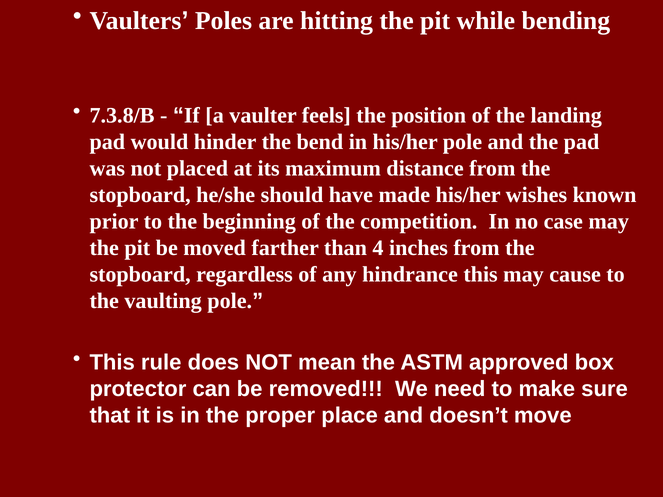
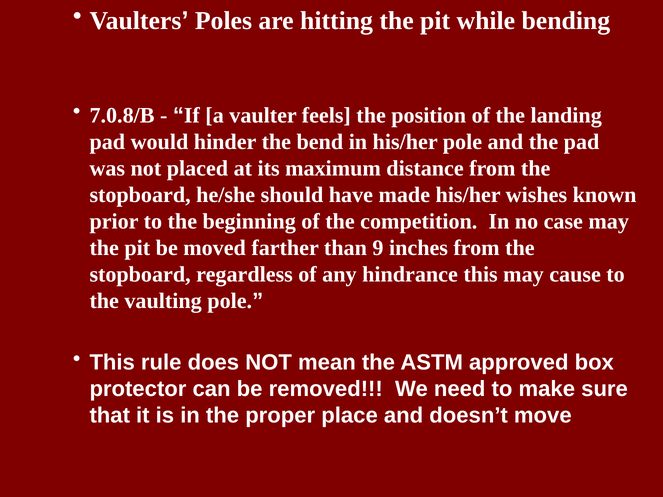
7.3.8/B: 7.3.8/B -> 7.0.8/B (122, 115)
4: 4 -> 9 (378, 248)
